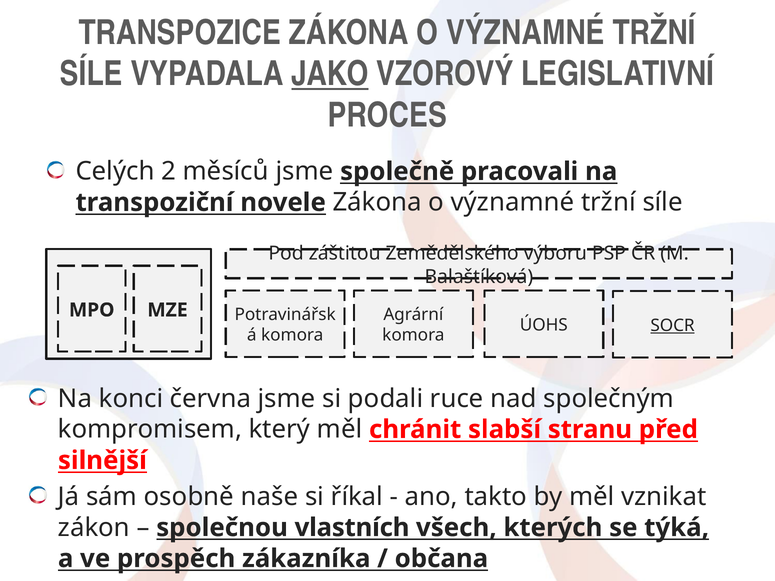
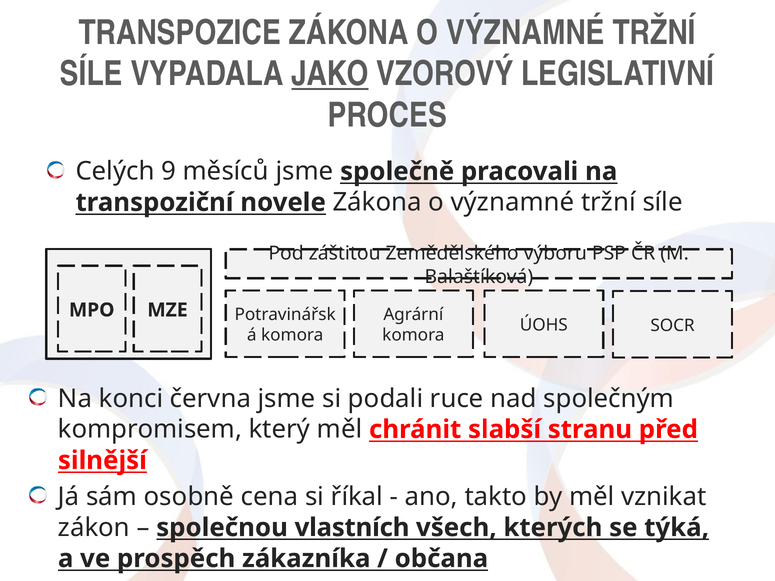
2: 2 -> 9 (169, 171)
SOCR underline: present -> none (673, 326)
naše: naše -> cena (269, 497)
